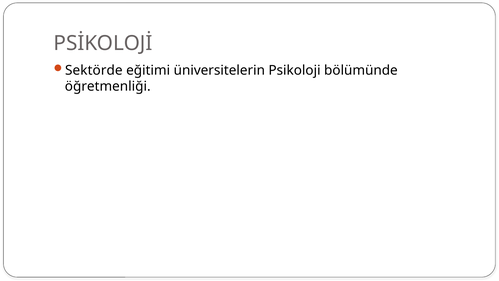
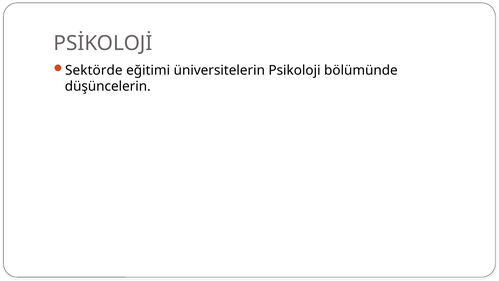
öğretmenliği: öğretmenliği -> düşüncelerin (108, 86)
